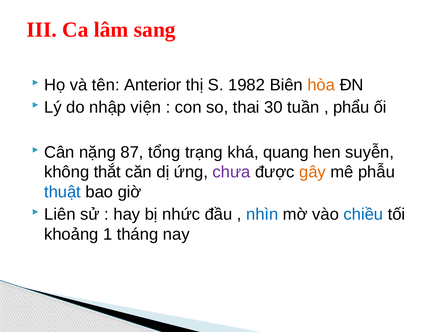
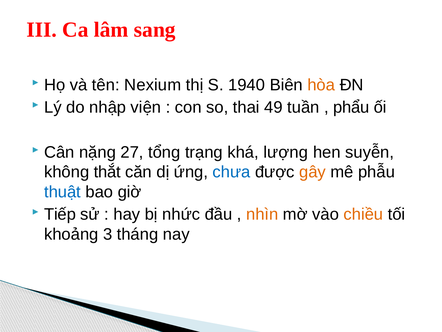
Anterior: Anterior -> Nexium (153, 85)
1982: 1982 -> 1940 (247, 85)
30: 30 -> 49 (273, 107)
87: 87 -> 27 (132, 152)
quang: quang -> lượng (286, 152)
chưa colour: purple -> blue (232, 172)
Liên: Liên -> Tiếp (60, 214)
nhìn colour: blue -> orange (262, 214)
chiều colour: blue -> orange (363, 214)
1: 1 -> 3 (108, 234)
